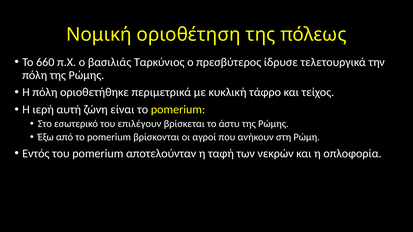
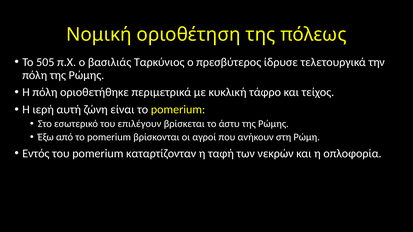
660: 660 -> 505 (45, 62)
αποτελούνταν: αποτελούνταν -> καταρτίζονταν (161, 154)
